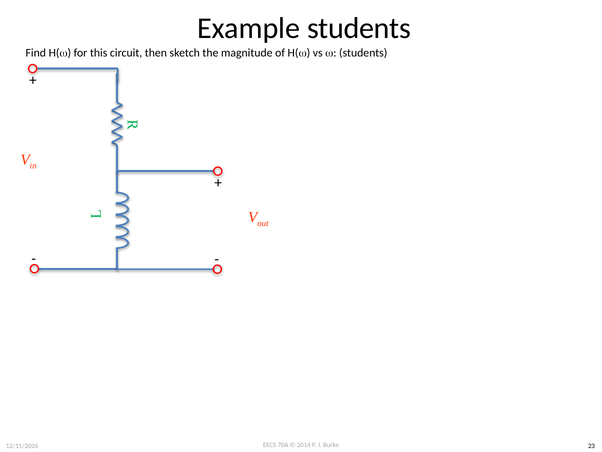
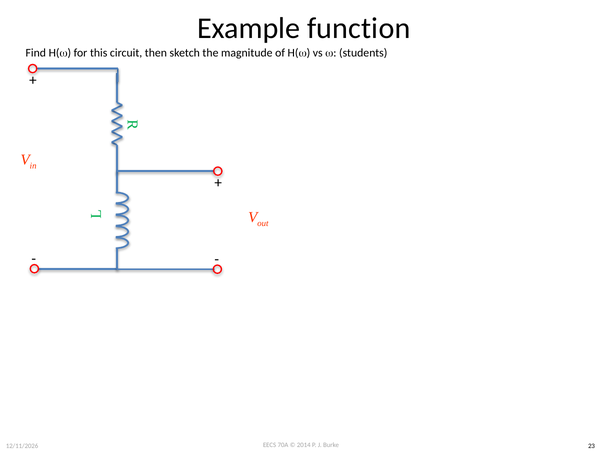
Example students: students -> function (359, 28)
